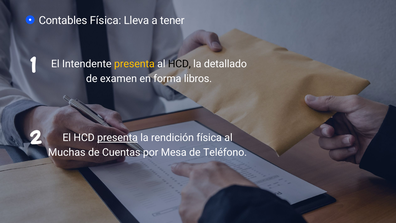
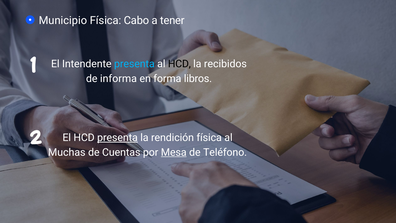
Contables: Contables -> Municipio (63, 21)
Lleva: Lleva -> Cabo (137, 21)
presenta colour: yellow -> light blue (134, 64)
detallado: detallado -> recibidos (225, 64)
examen: examen -> informa (118, 79)
Mesa underline: none -> present (174, 152)
